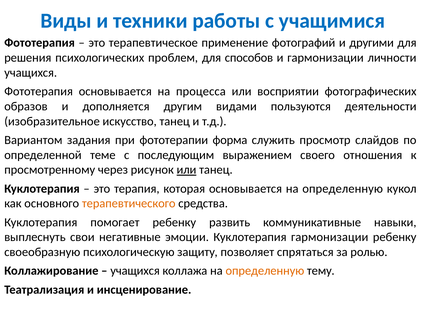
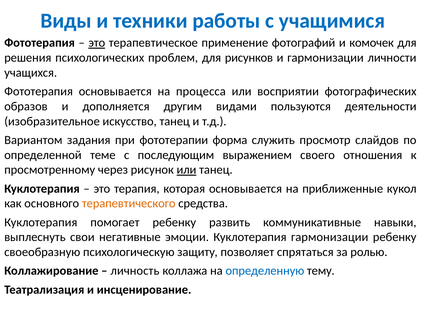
это underline: none -> present (97, 43)
другими: другими -> комочек (372, 43)
способов: способов -> рисунков (249, 58)
основывается на определенную: определенную -> приближенные (343, 188)
учащихся: учащихся -> личность (135, 270)
определенную colour: orange -> blue (265, 270)
